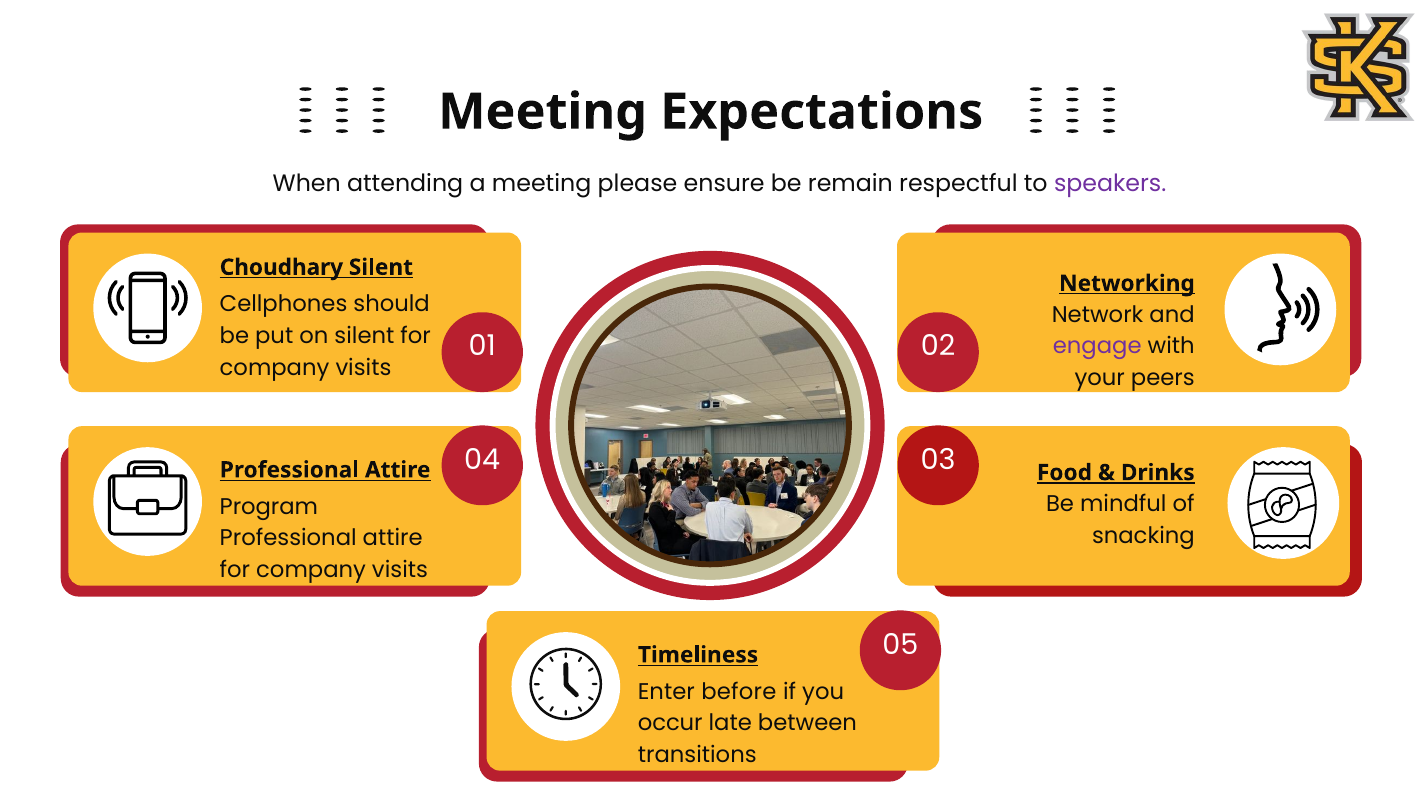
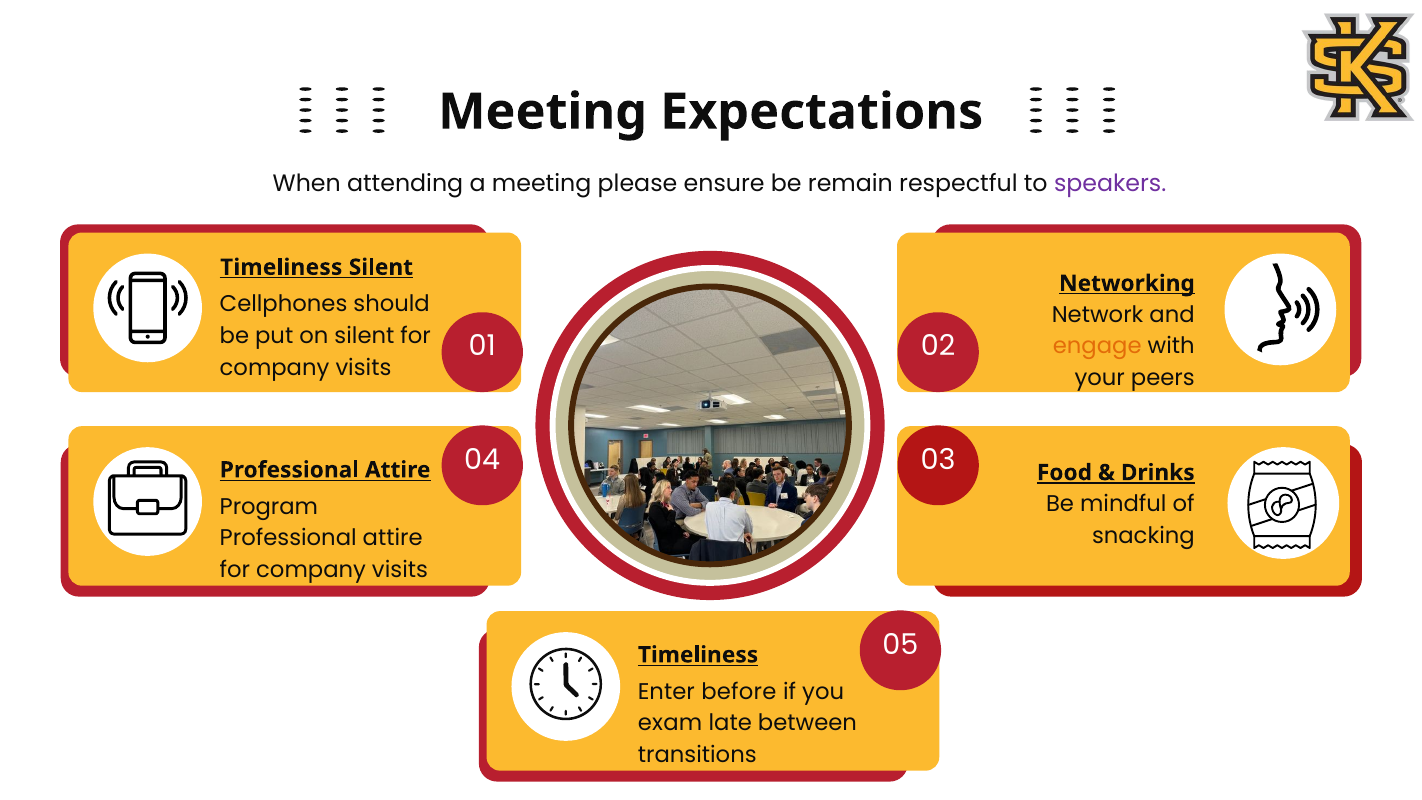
Choudhary: Choudhary -> Timeliness (281, 267)
engage colour: purple -> orange (1097, 346)
occur: occur -> exam (670, 723)
